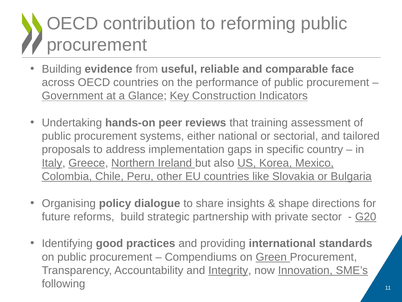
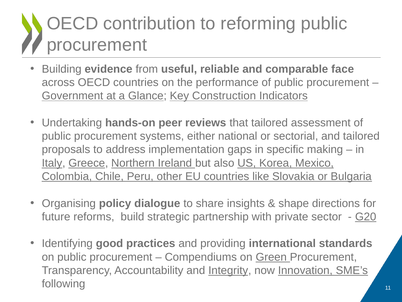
that training: training -> tailored (270, 123)
country: country -> making (325, 149)
